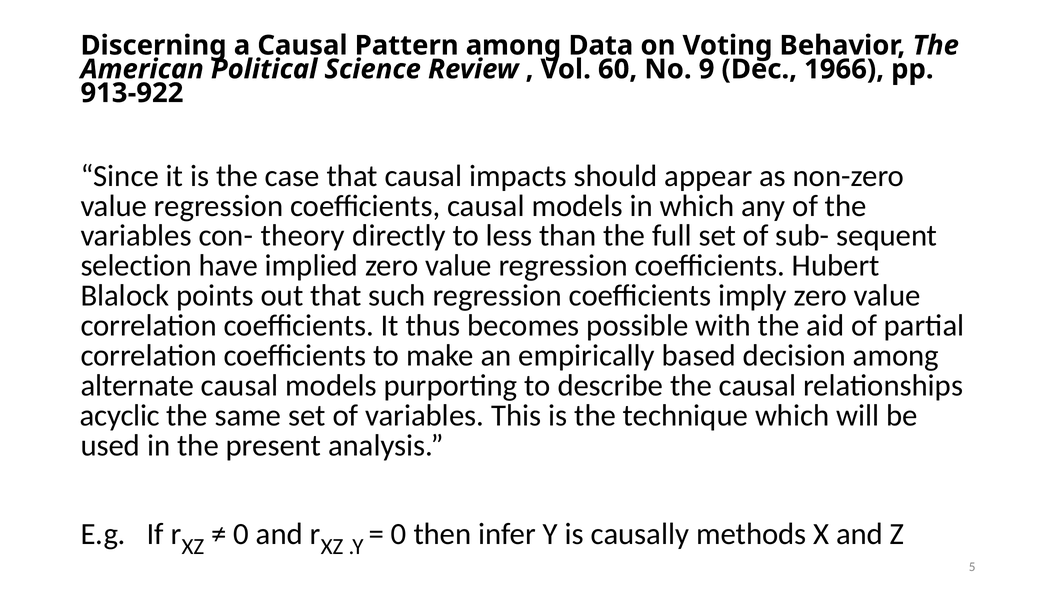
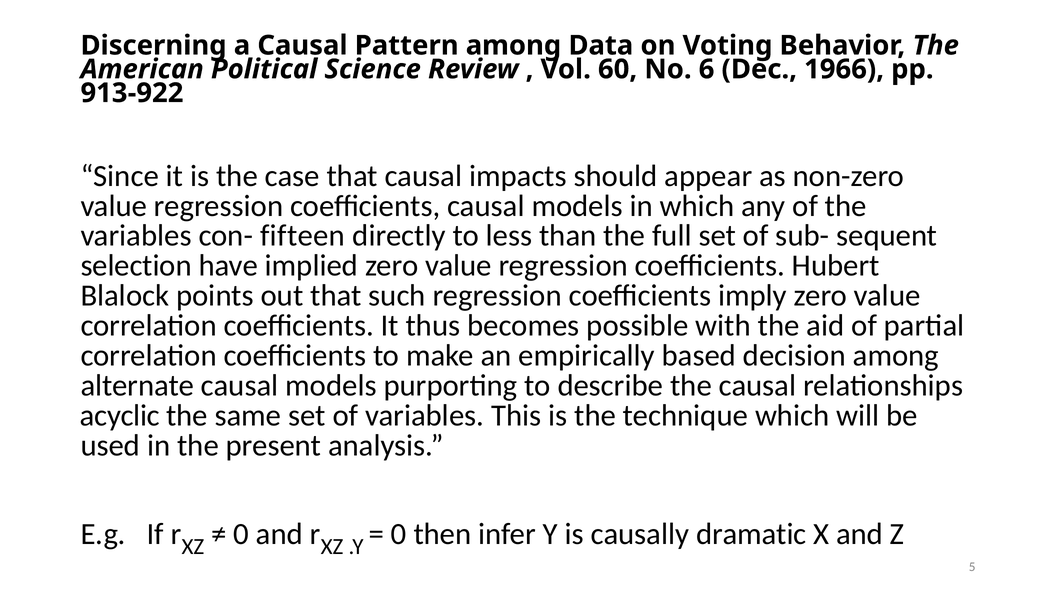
9: 9 -> 6 (707, 69)
theory: theory -> fifteen (303, 236)
methods: methods -> dramatic (751, 534)
